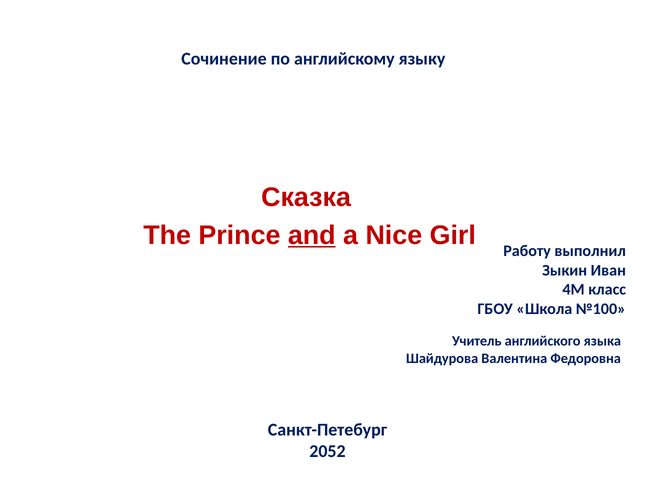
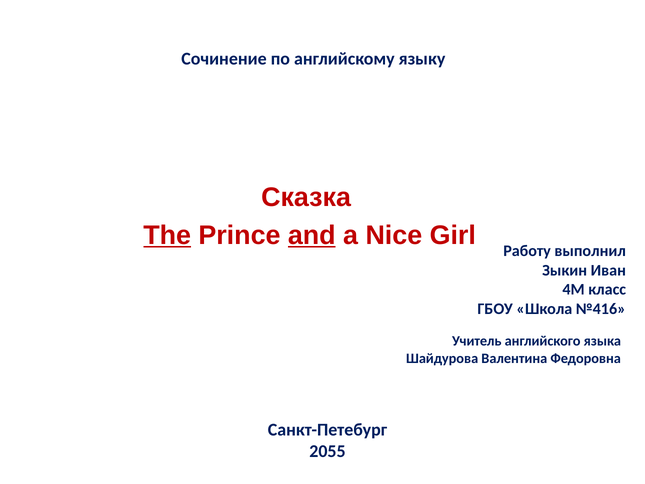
The underline: none -> present (167, 235)
№100: №100 -> №416 (601, 309)
2052: 2052 -> 2055 (327, 451)
